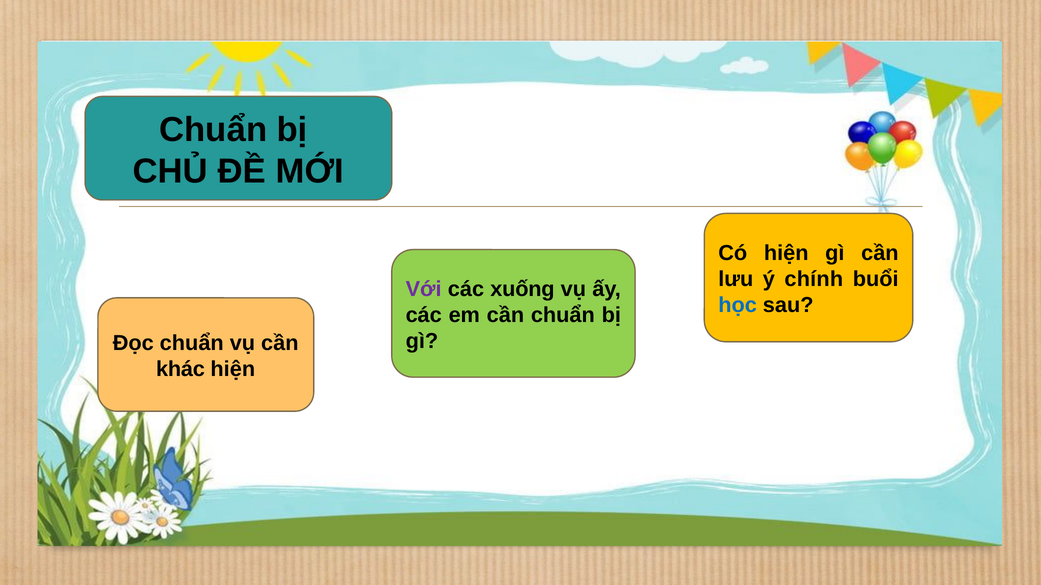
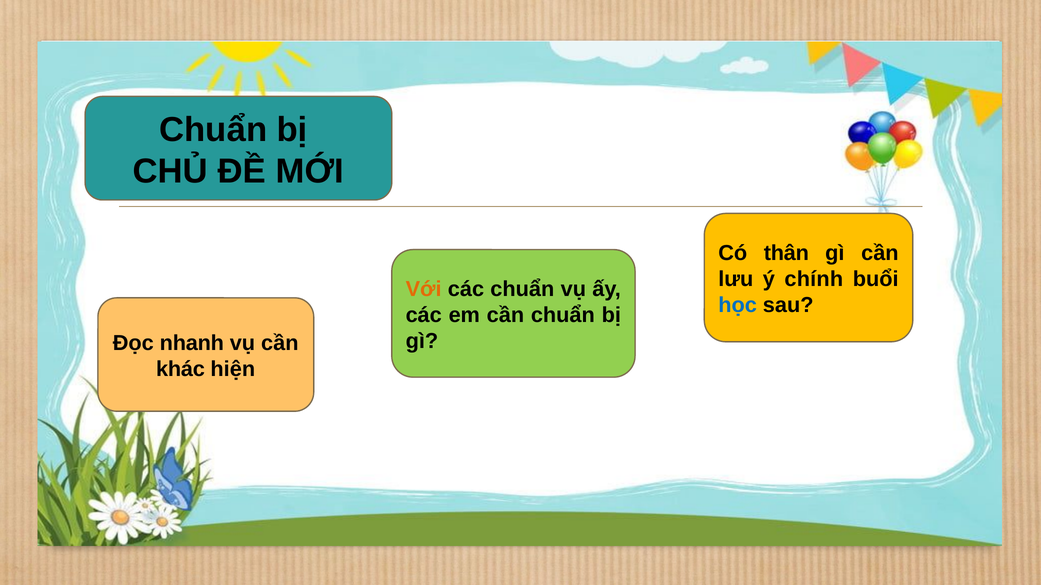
Có hiện: hiện -> thân (786, 253)
Với colour: purple -> orange (424, 289)
các xuống: xuống -> chuẩn (522, 289)
Đọc chuẩn: chuẩn -> nhanh (192, 343)
